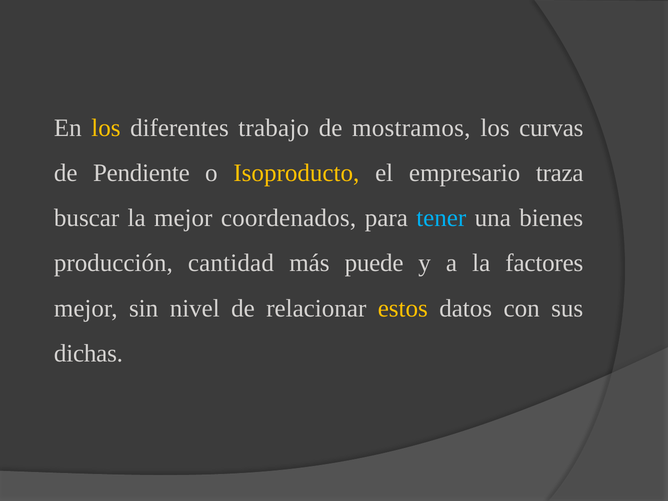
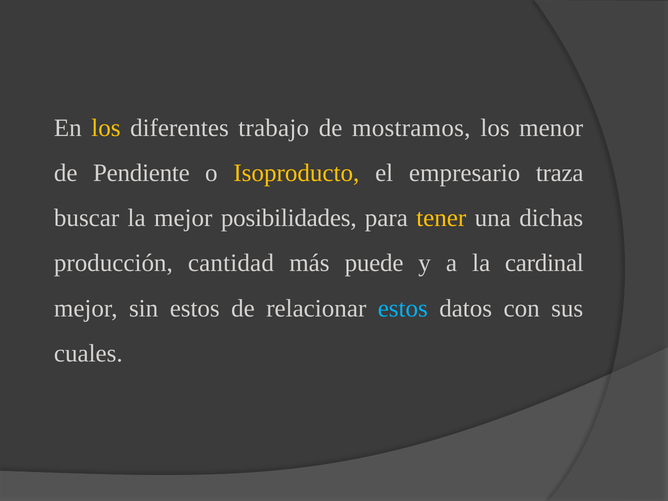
curvas: curvas -> menor (551, 128)
coordenados: coordenados -> posibilidades (289, 218)
tener colour: light blue -> yellow (441, 218)
bienes: bienes -> dichas (551, 218)
factores: factores -> cardinal (544, 263)
sin nivel: nivel -> estos (195, 308)
estos colour: yellow -> light blue (403, 308)
dichas: dichas -> cuales (88, 353)
